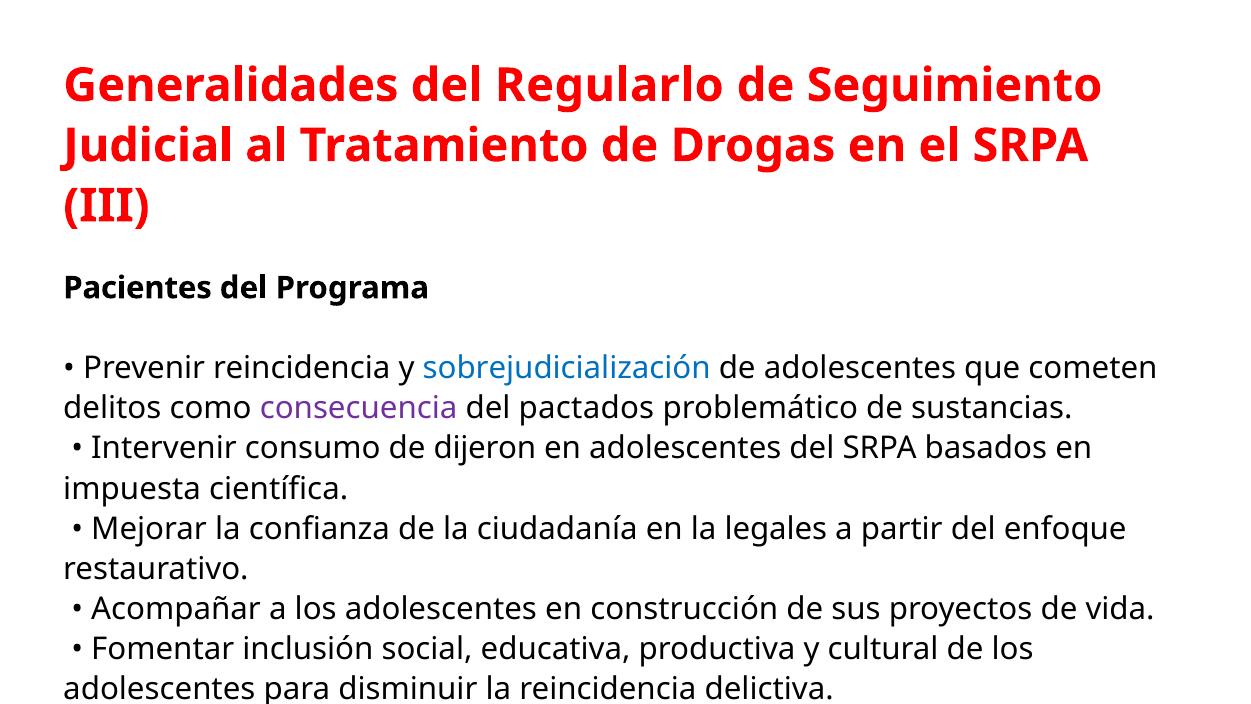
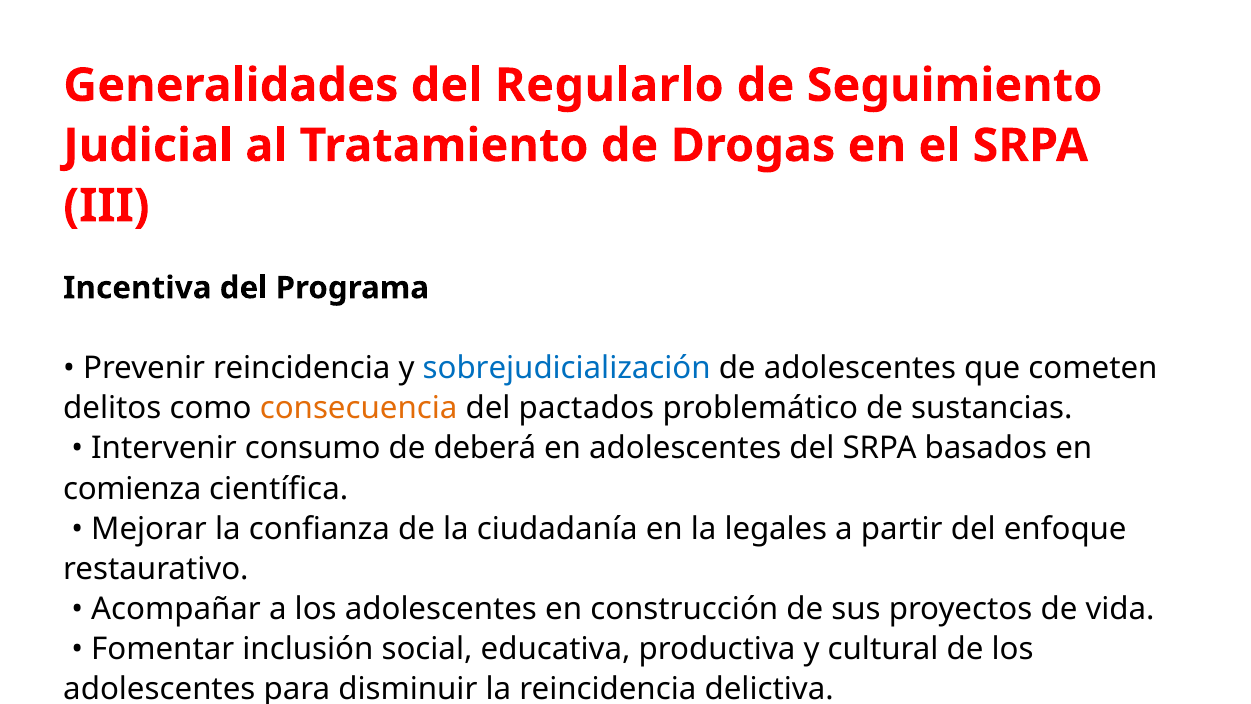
Pacientes: Pacientes -> Incentiva (137, 288)
consecuencia colour: purple -> orange (359, 408)
dijeron: dijeron -> deberá (485, 448)
impuesta: impuesta -> comienza (132, 489)
